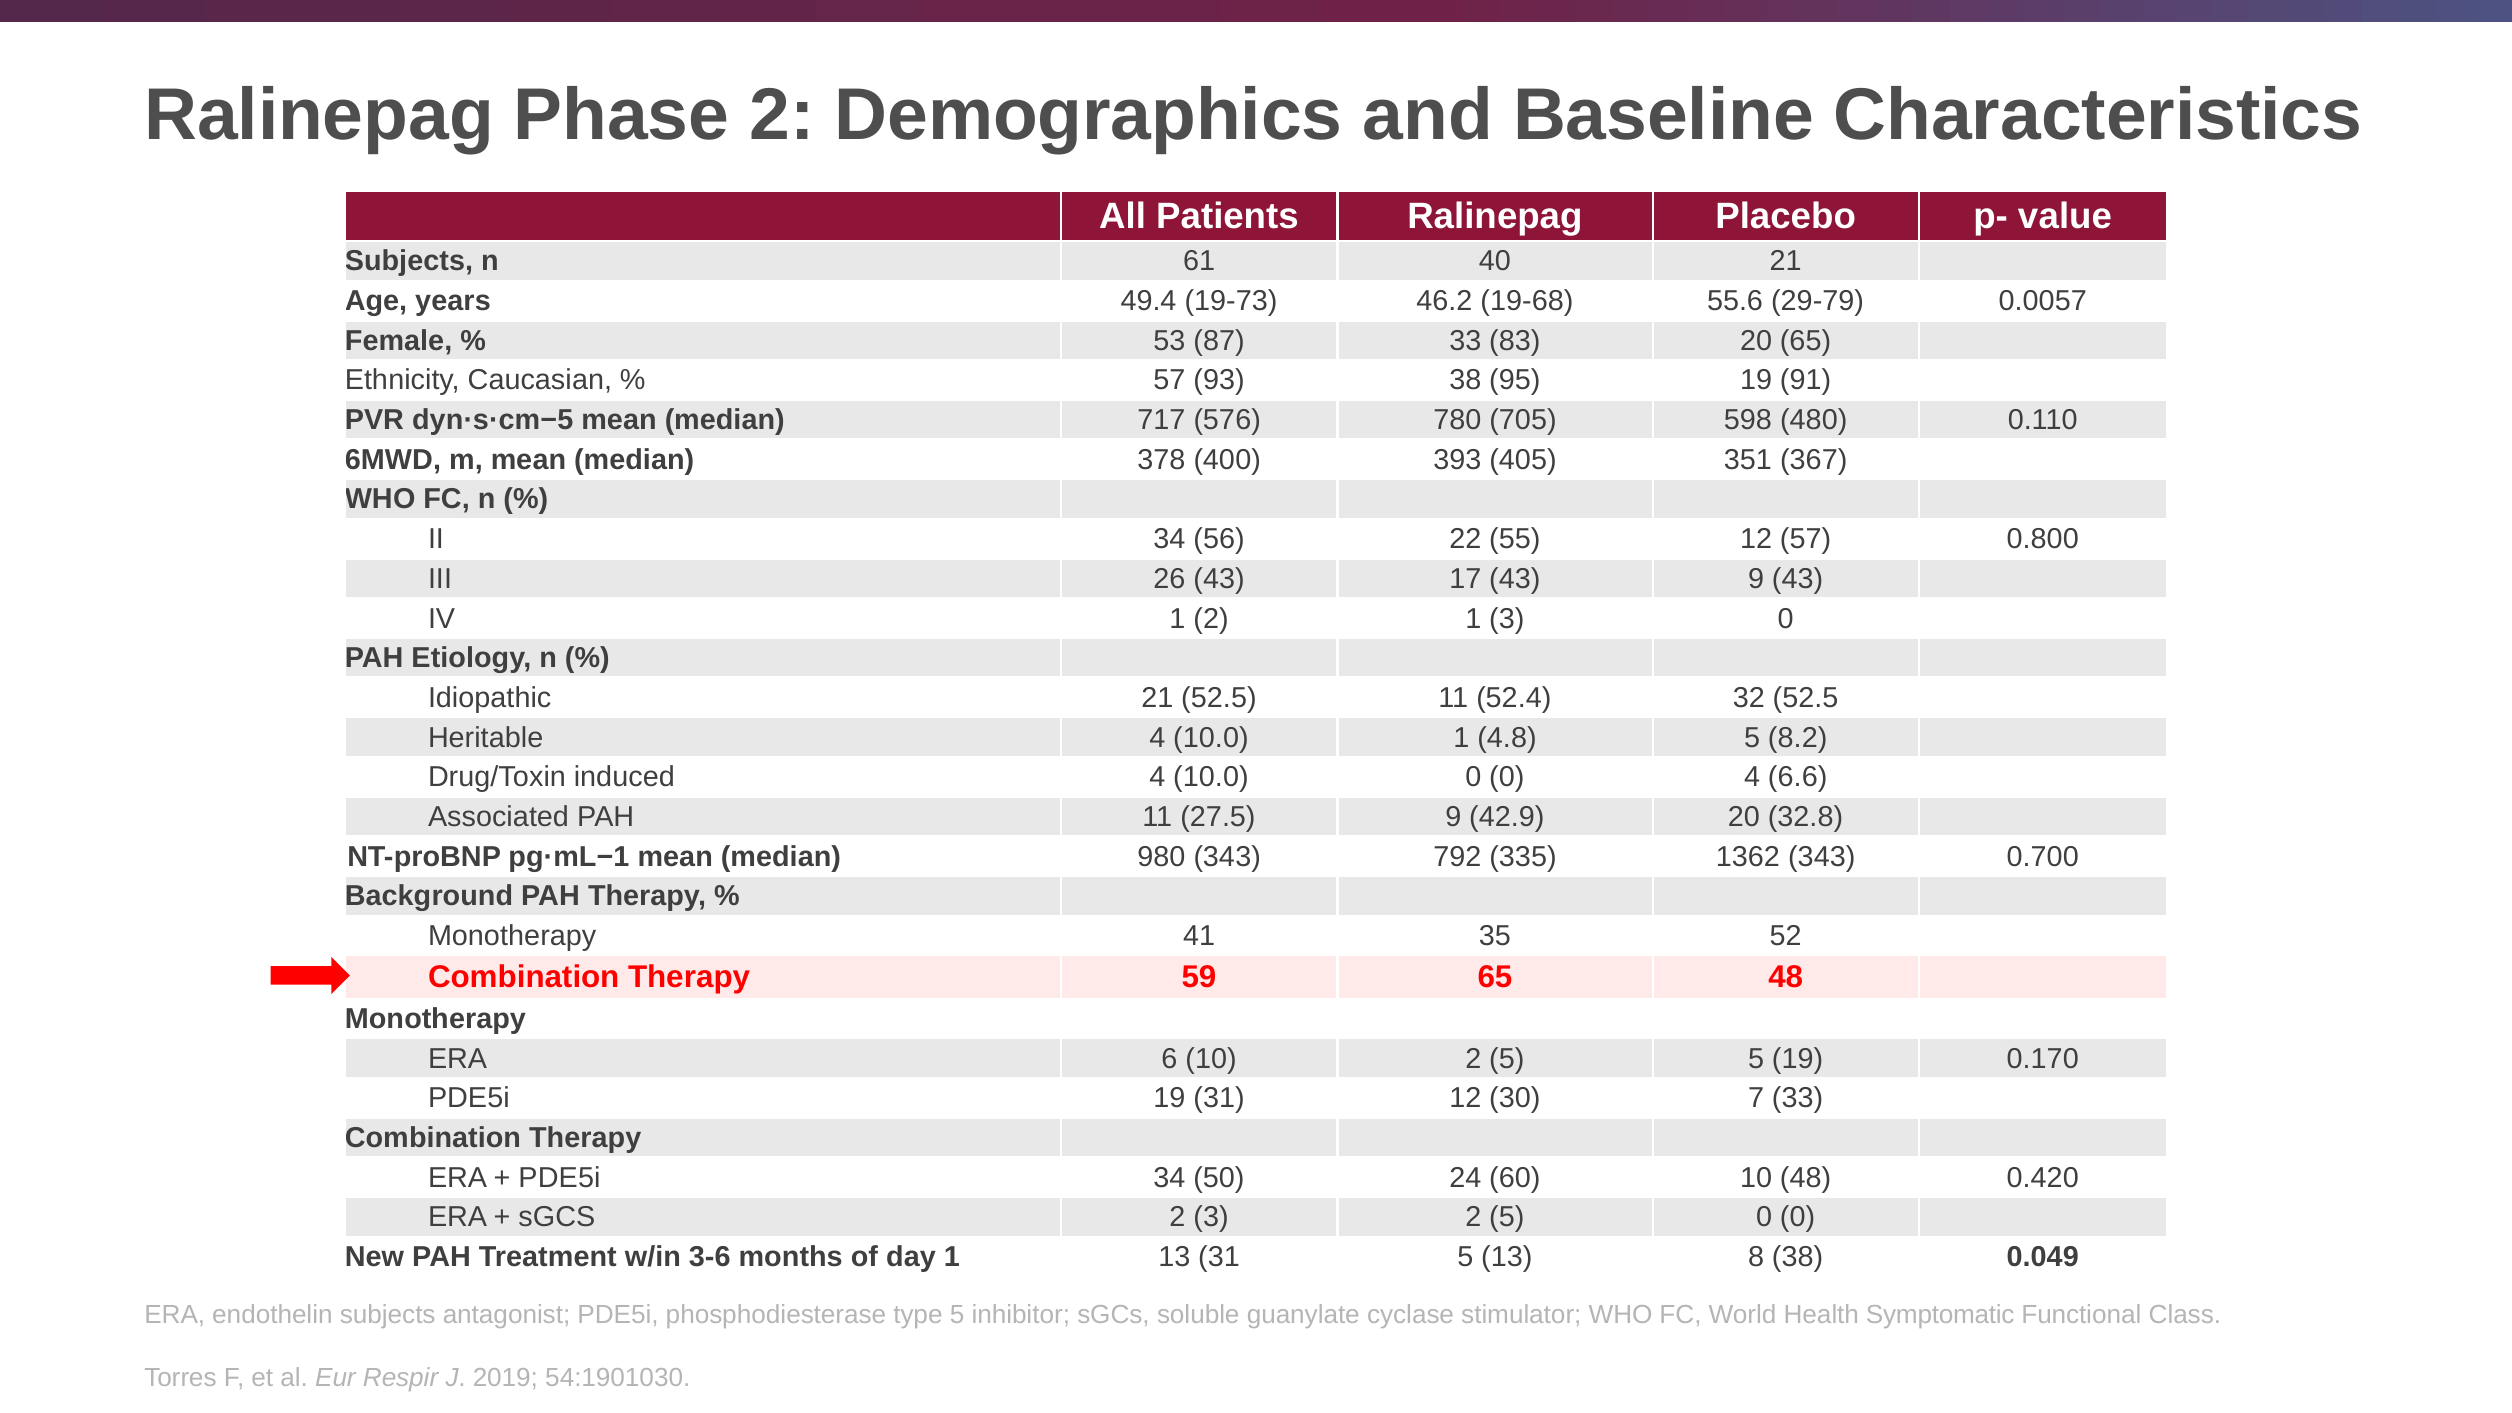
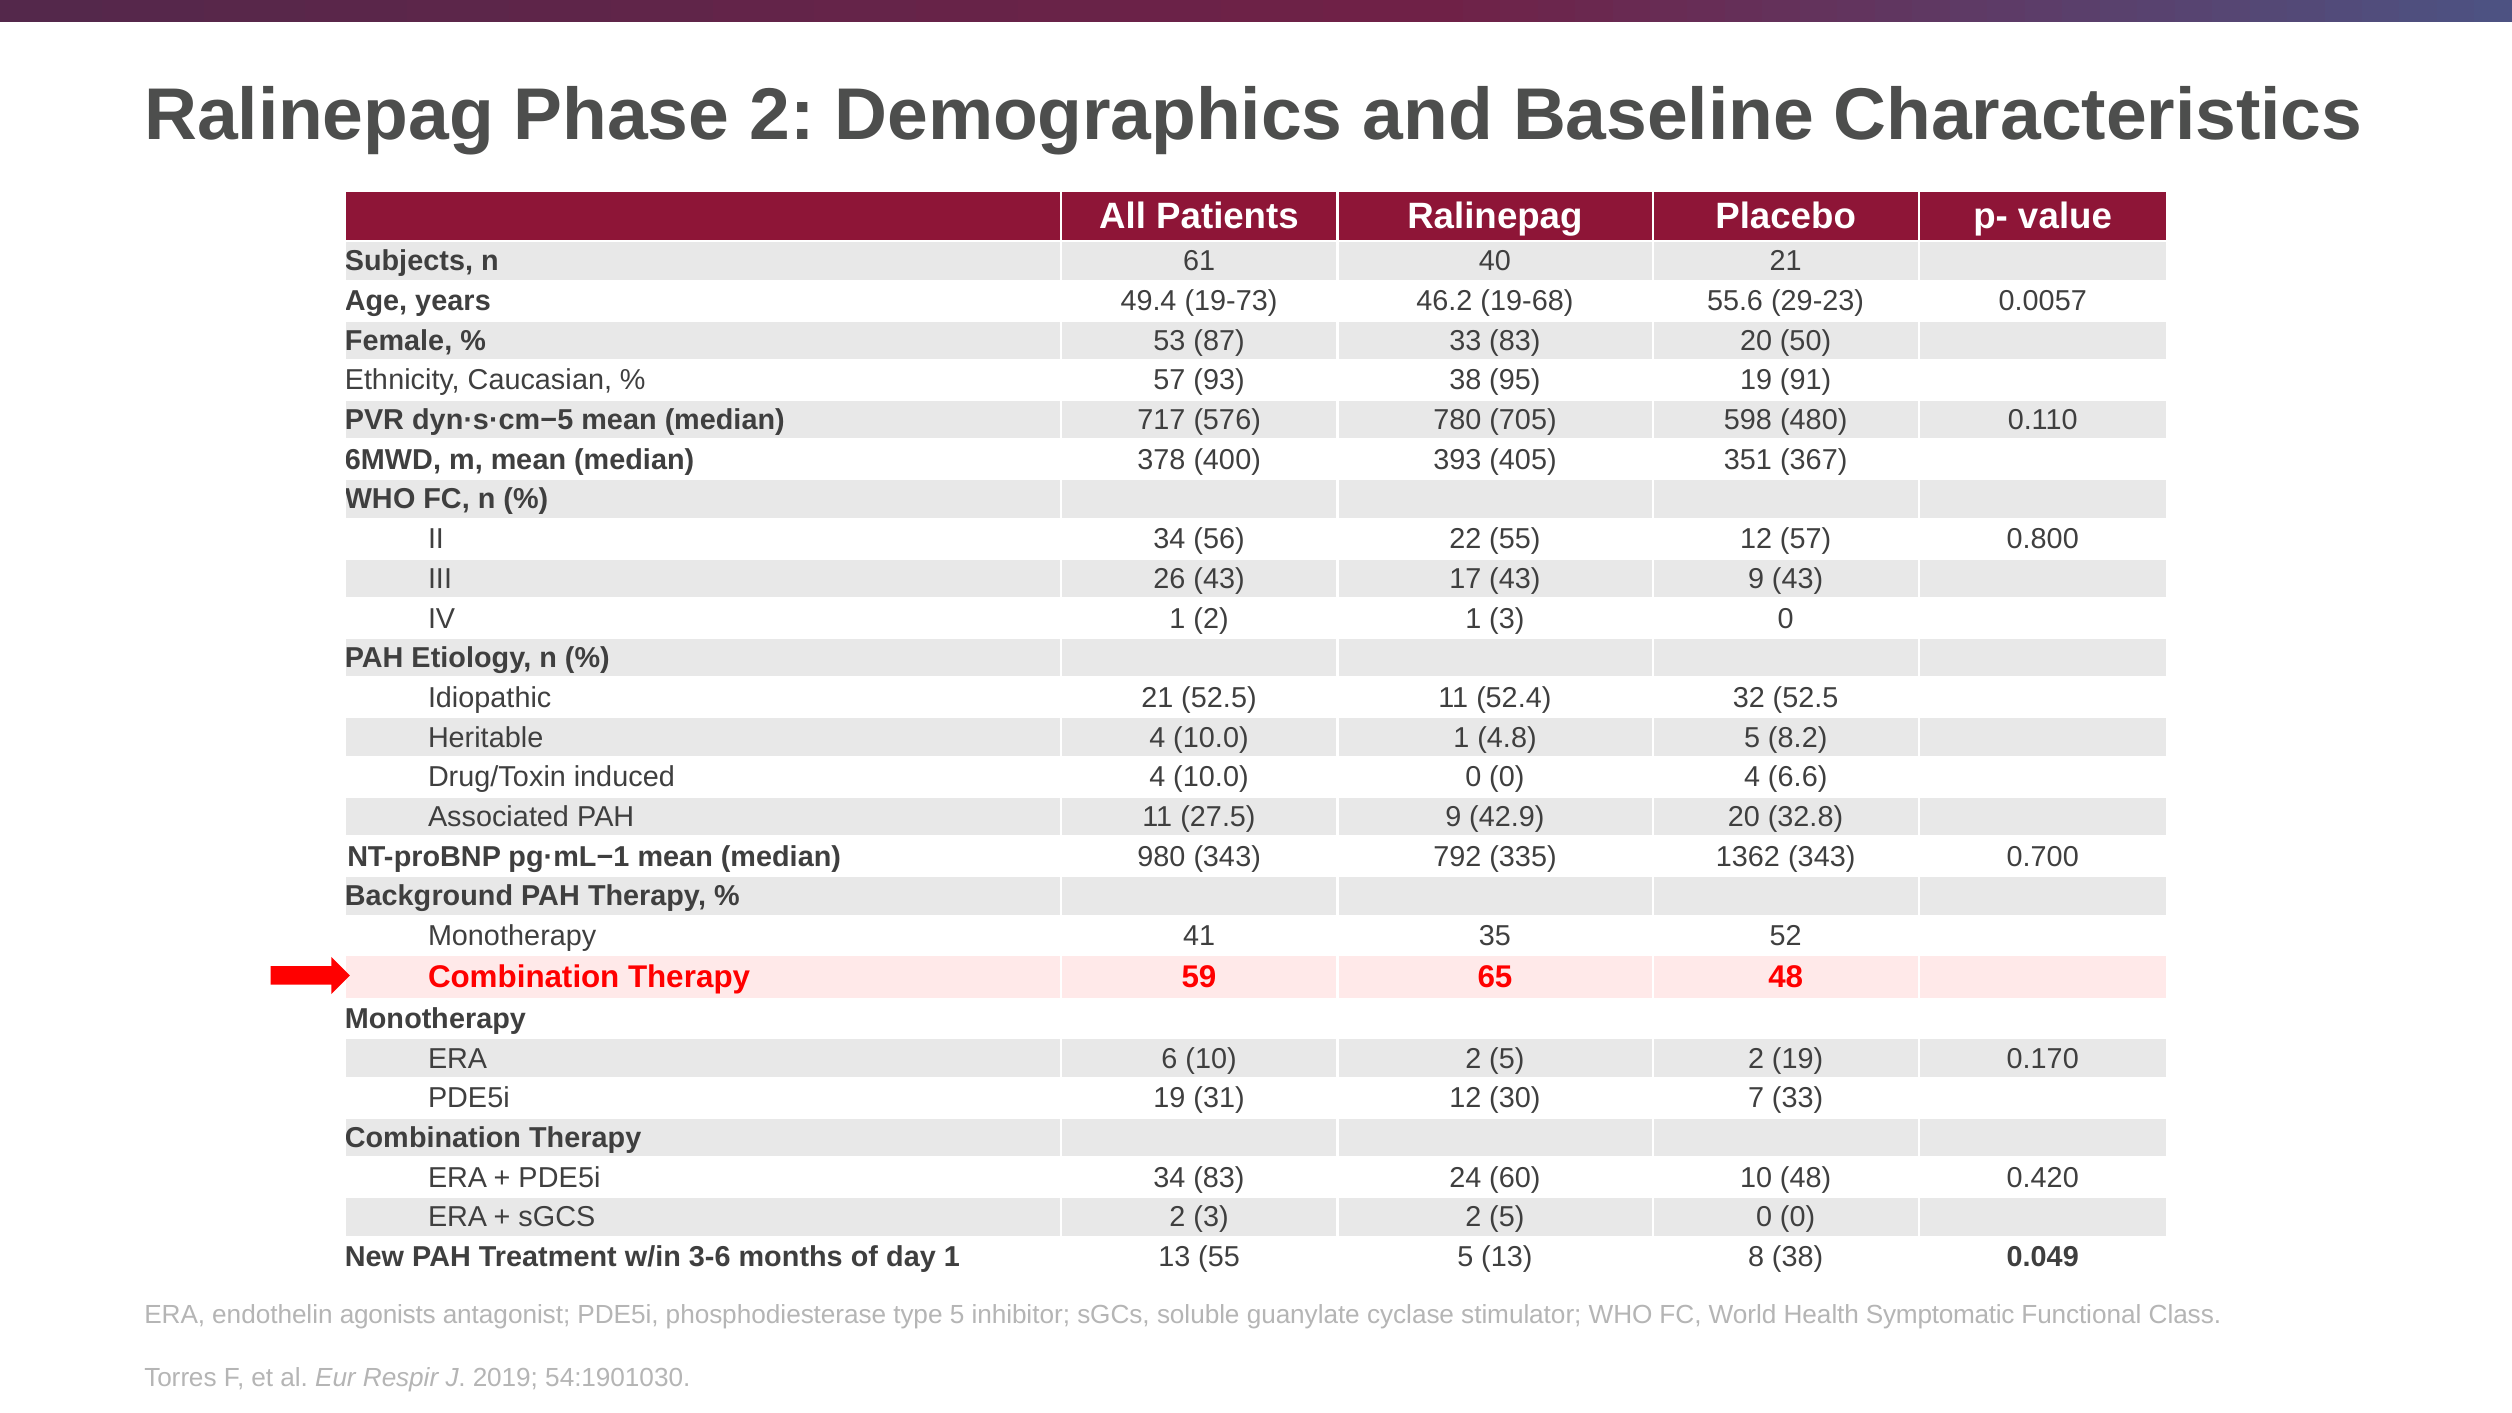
29-79: 29-79 -> 29-23 (1818, 301)
20 65: 65 -> 50 (1805, 341)
5 5: 5 -> 2 (1756, 1059)
34 50: 50 -> 83 (1219, 1178)
13 31: 31 -> 55 (1219, 1257)
endothelin subjects: subjects -> agonists (388, 1314)
